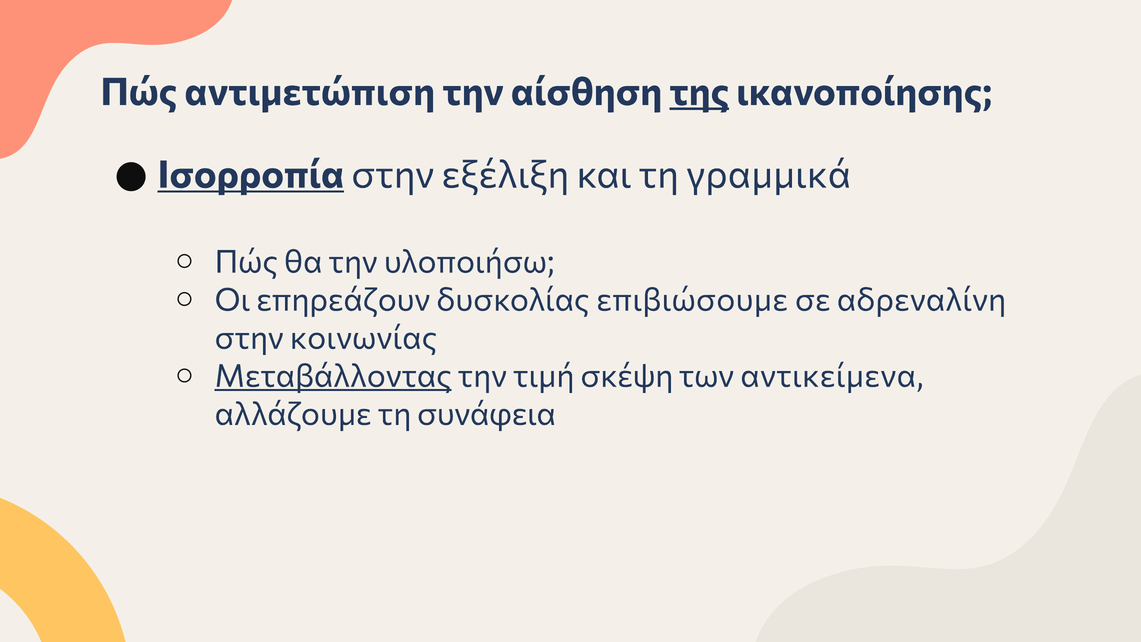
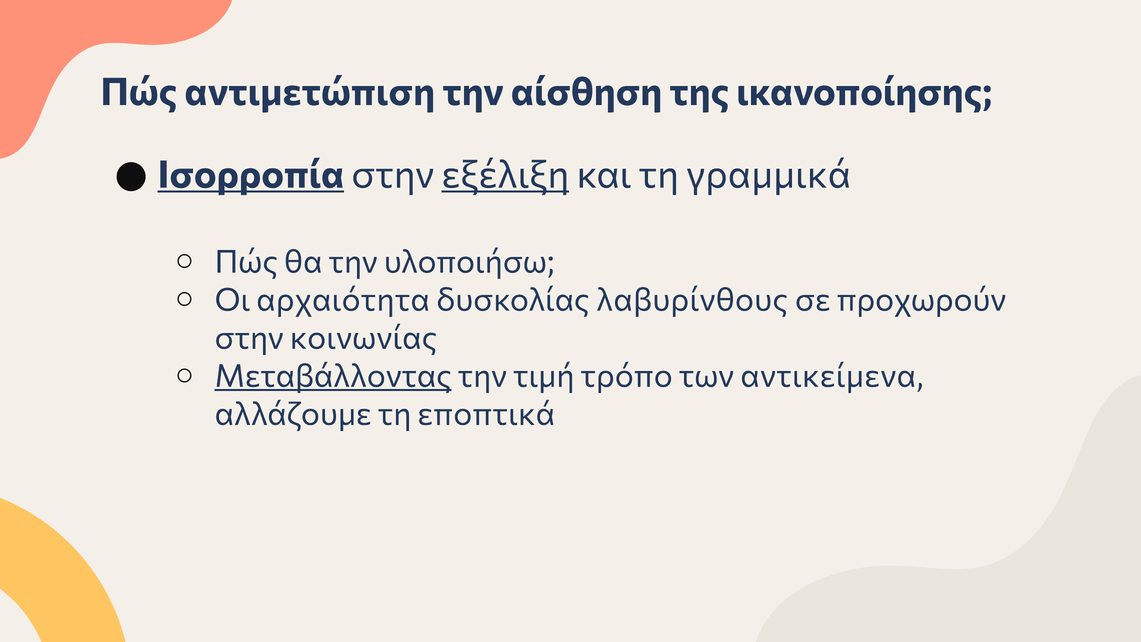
της underline: present -> none (699, 92)
εξέλιξη underline: none -> present (505, 175)
επηρεάζουν: επηρεάζουν -> αρχαιότητα (343, 300)
επιβιώσουμε: επιβιώσουμε -> λαβυρίνθους (692, 300)
αδρεναλίνη: αδρεναλίνη -> προχωρούν (922, 300)
σκέψη: σκέψη -> τρόπο (627, 376)
συνάφεια: συνάφεια -> εποπτικά (486, 414)
